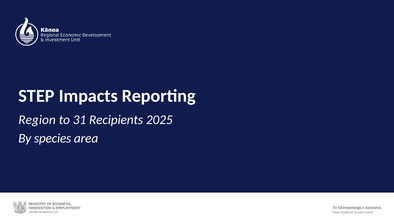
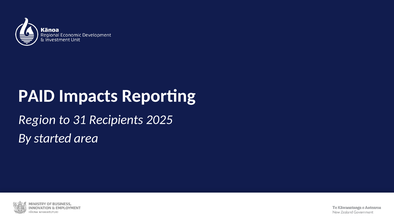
STEP: STEP -> PAID (37, 96)
species: species -> started (53, 138)
